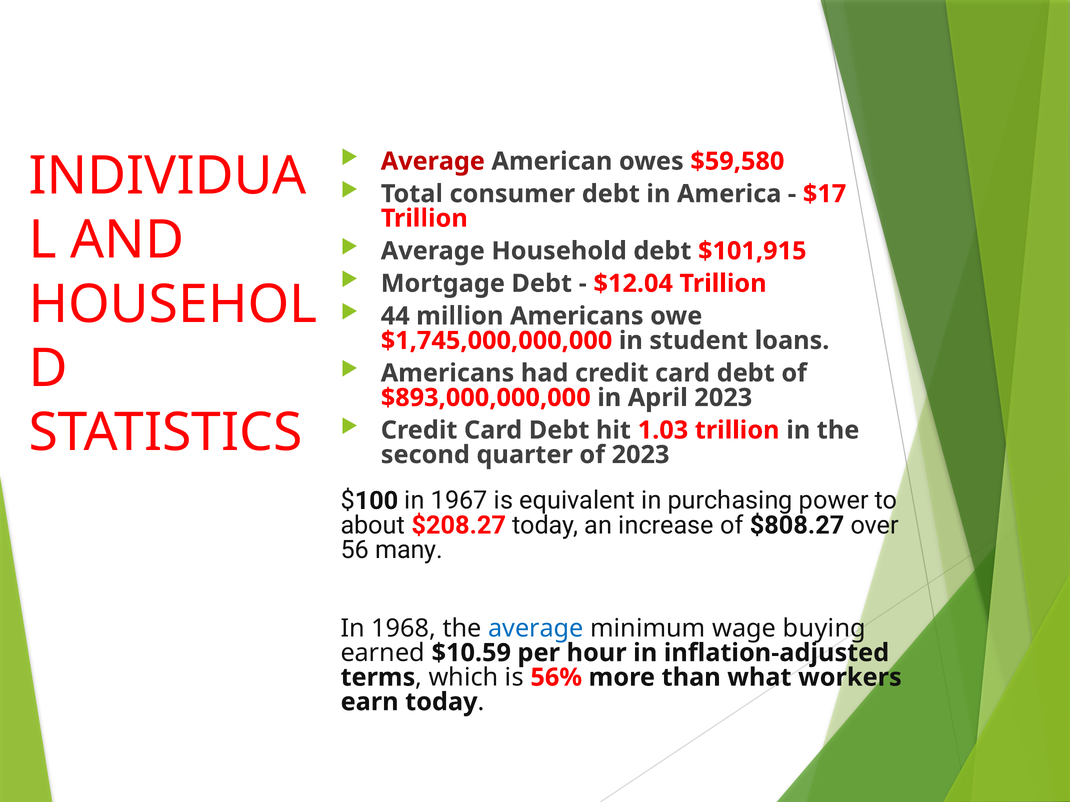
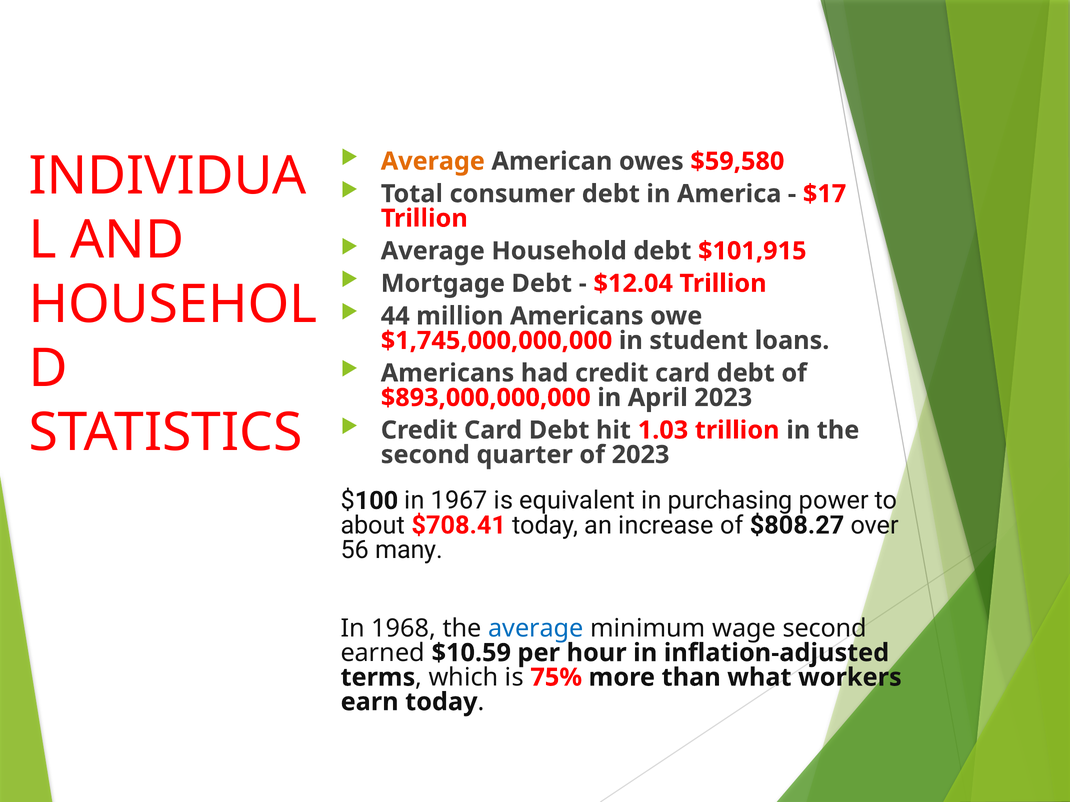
Average colour: red -> orange (433, 161)
$208.27: $208.27 -> $708.41 (459, 526)
wage buying: buying -> second (825, 629)
56%: 56% -> 75% (556, 678)
